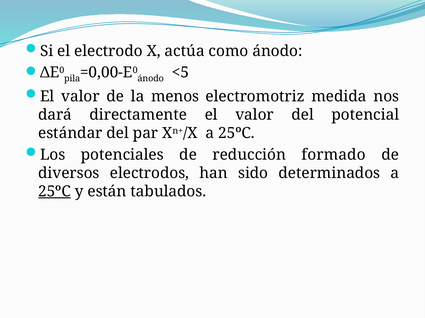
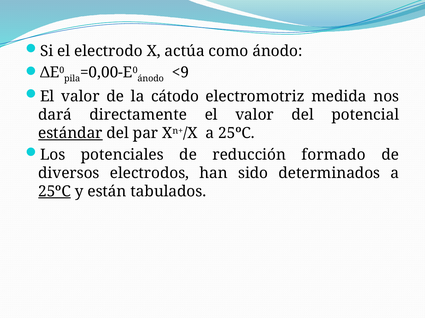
<5: <5 -> <9 (180, 73)
menos: menos -> cátodo (175, 97)
estándar underline: none -> present (70, 134)
